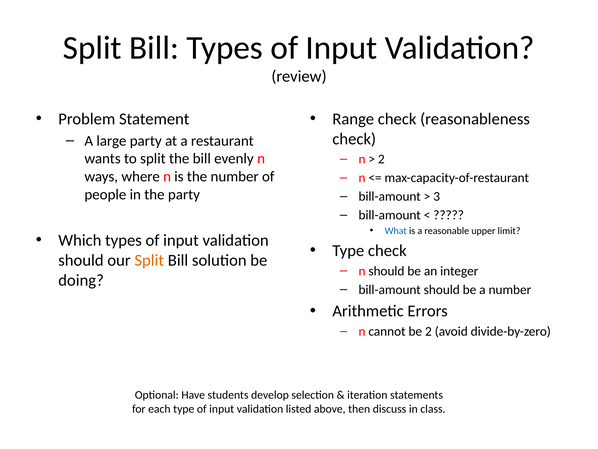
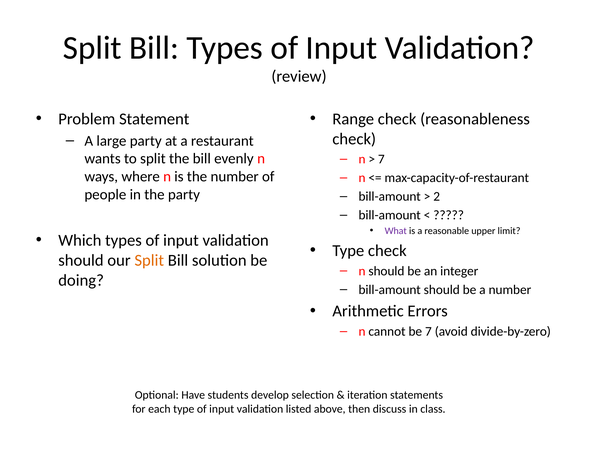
2: 2 -> 7 (381, 159)
3: 3 -> 2 (437, 196)
What colour: blue -> purple (396, 231)
be 2: 2 -> 7 (428, 331)
